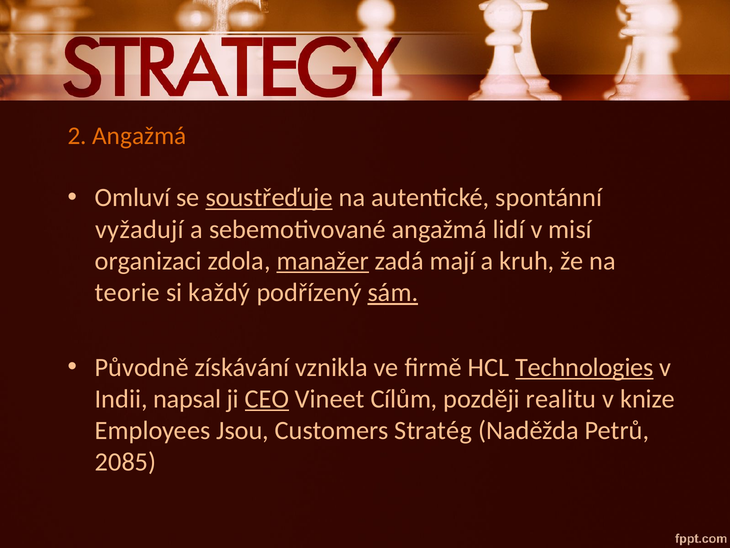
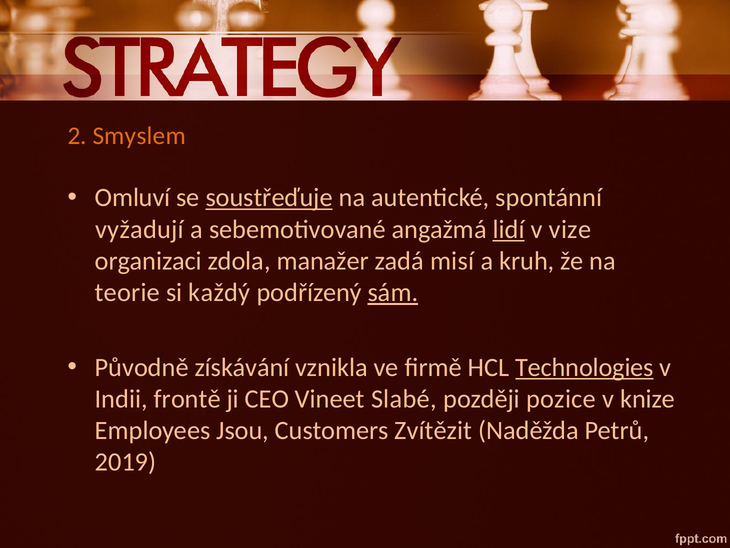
2 Angažmá: Angažmá -> Smyslem (139, 136)
lidí underline: none -> present (509, 229)
misí: misí -> vize (570, 229)
manažer underline: present -> none (323, 261)
mají: mají -> misí (452, 261)
napsal: napsal -> frontě (187, 399)
CEO underline: present -> none (267, 399)
Cílům: Cílům -> Slabé (404, 399)
realitu: realitu -> pozice (561, 399)
Stratég: Stratég -> Zvítězit (433, 430)
2085: 2085 -> 2019 (126, 462)
